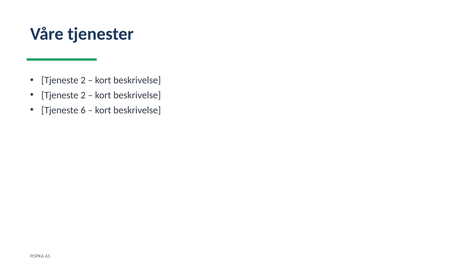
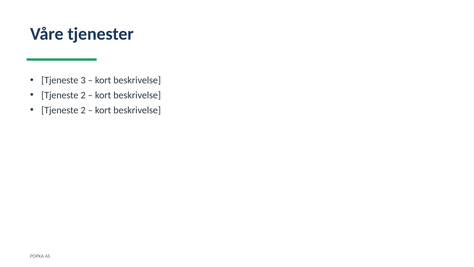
2: 2 -> 3 (83, 80)
6: 6 -> 2 (83, 110)
